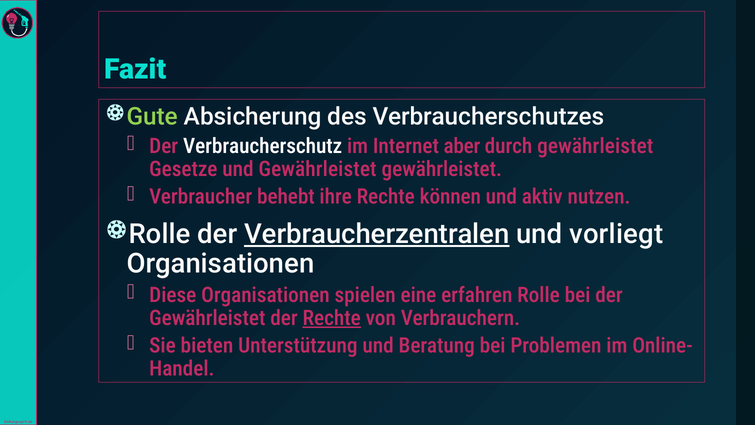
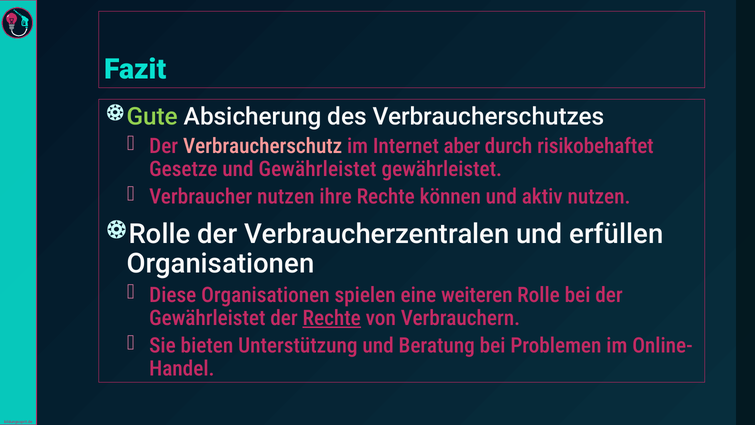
Verbraucherschutz colour: white -> pink (263, 146)
durch gewährleistet: gewährleistet -> risikobehaftet (595, 146)
Verbraucher behebt: behebt -> nutzen (286, 197)
Verbraucherzentralen underline: present -> none (377, 234)
vorliegt: vorliegt -> erfüllen (616, 234)
erfahren: erfahren -> weiteren (477, 295)
